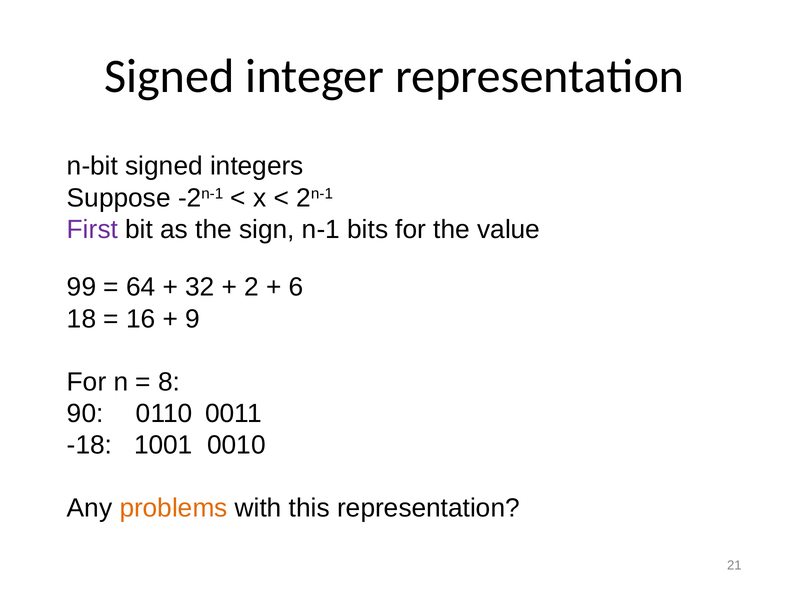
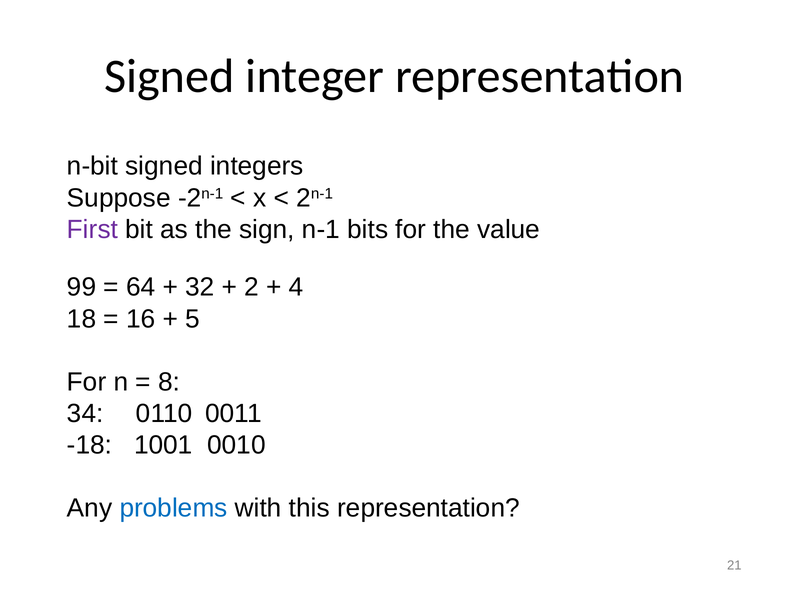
6: 6 -> 4 (296, 287)
9: 9 -> 5 (193, 319)
90: 90 -> 34 (85, 413)
problems colour: orange -> blue (174, 508)
